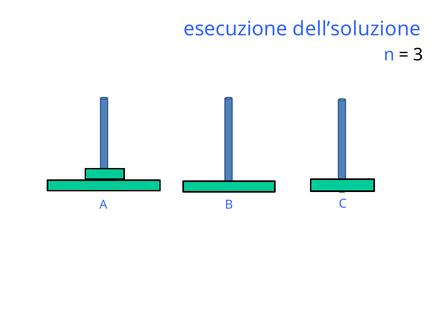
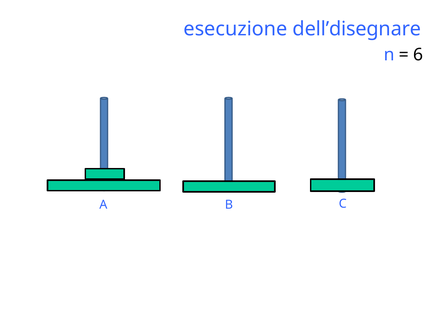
dell’soluzione: dell’soluzione -> dell’disegnare (357, 29)
3: 3 -> 6 (418, 55)
